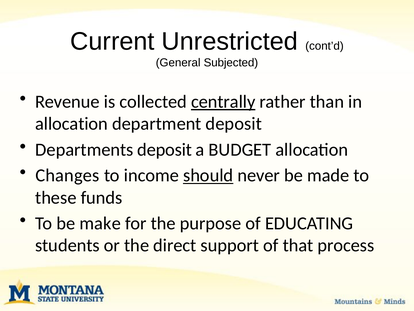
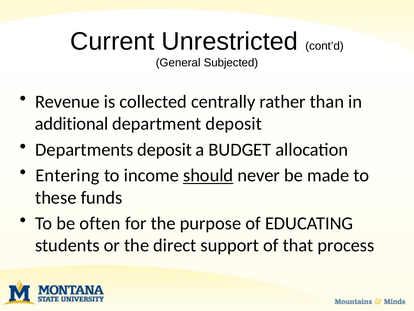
centrally underline: present -> none (223, 102)
allocation: allocation -> additional (72, 124)
Changes: Changes -> Entering (67, 175)
make: make -> often (100, 223)
